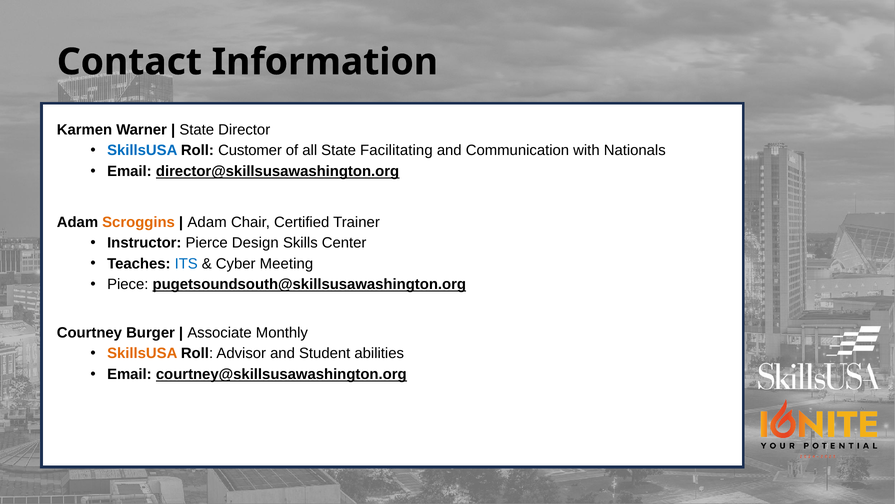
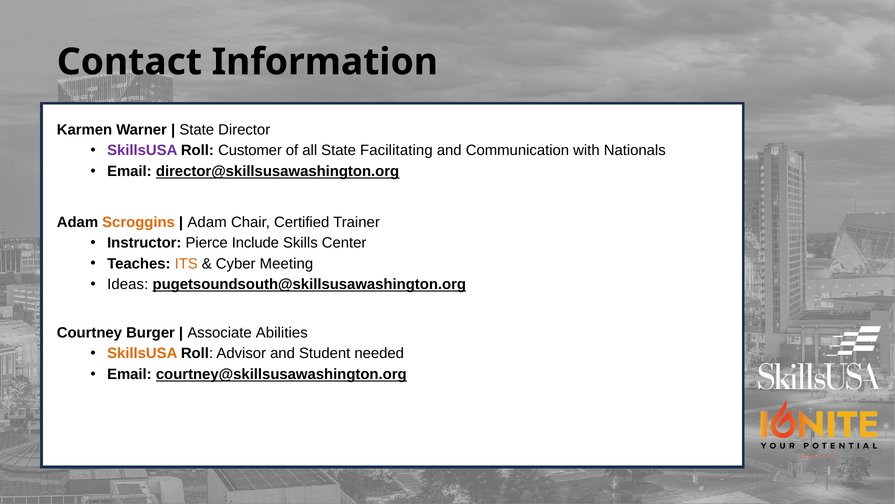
SkillsUSA colour: blue -> purple (142, 150)
Design: Design -> Include (255, 243)
ITS colour: blue -> orange (186, 263)
Piece: Piece -> Ideas (128, 284)
Monthly: Monthly -> Abilities (282, 332)
abilities: abilities -> needed (379, 353)
